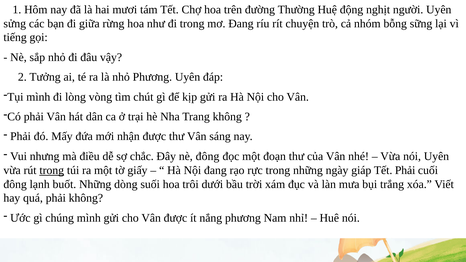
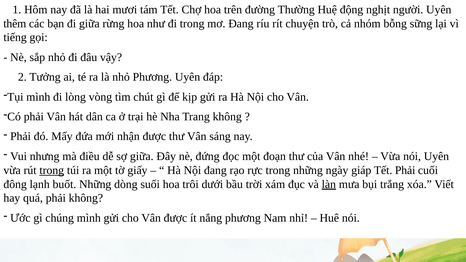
sửng: sửng -> thêm (15, 24)
sợ chắc: chắc -> giữa (142, 156)
nè đông: đông -> đứng (208, 156)
làn underline: none -> present (329, 184)
